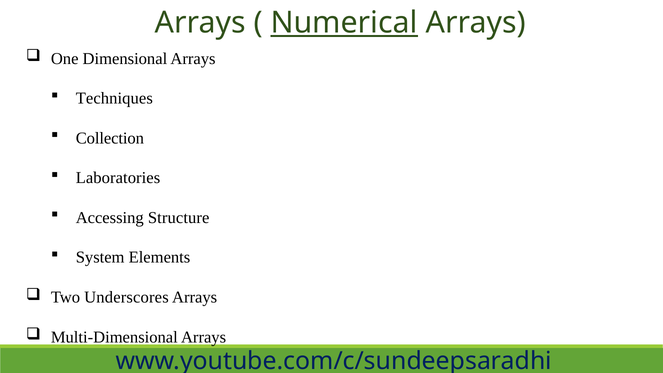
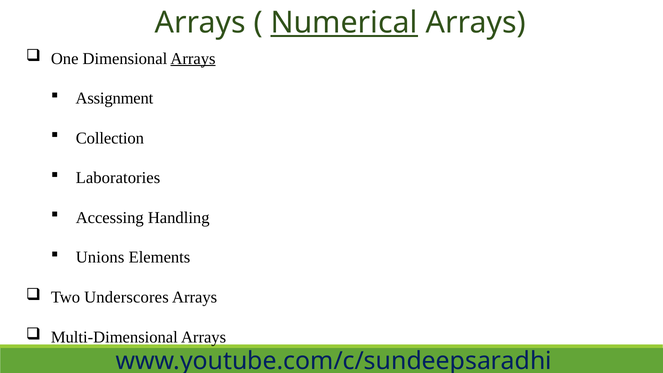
Arrays underline: none -> present (193, 59)
Techniques: Techniques -> Assignment (114, 98)
Structure: Structure -> Handling (179, 218)
System: System -> Unions (100, 257)
